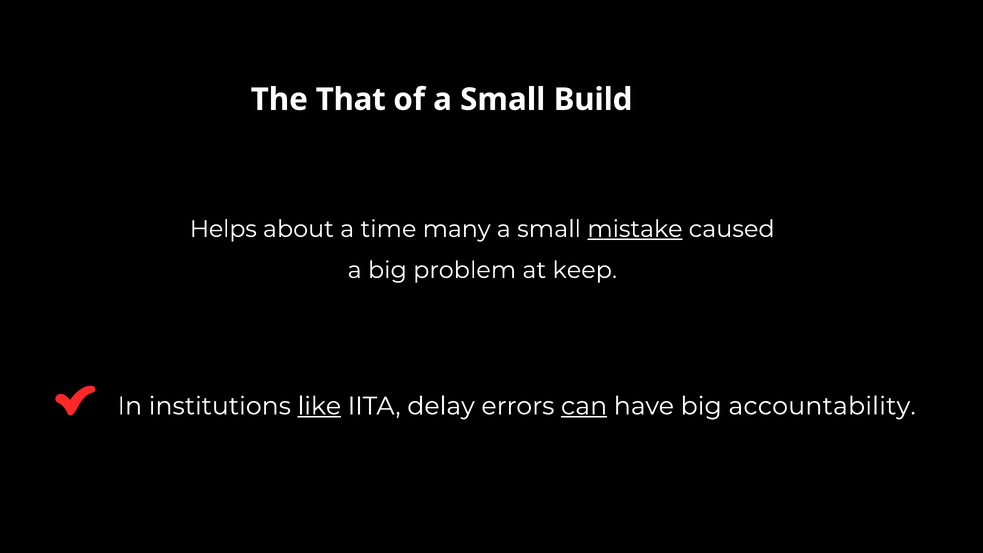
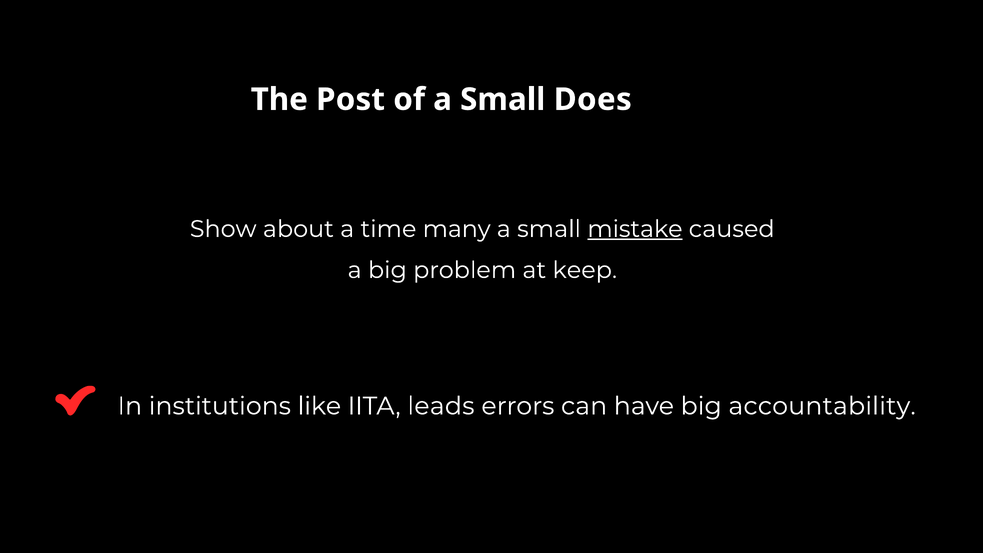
That: That -> Post (351, 100)
Build: Build -> Does (593, 100)
Helps: Helps -> Show (223, 229)
like underline: present -> none (319, 406)
delay: delay -> leads (441, 406)
can underline: present -> none (584, 406)
